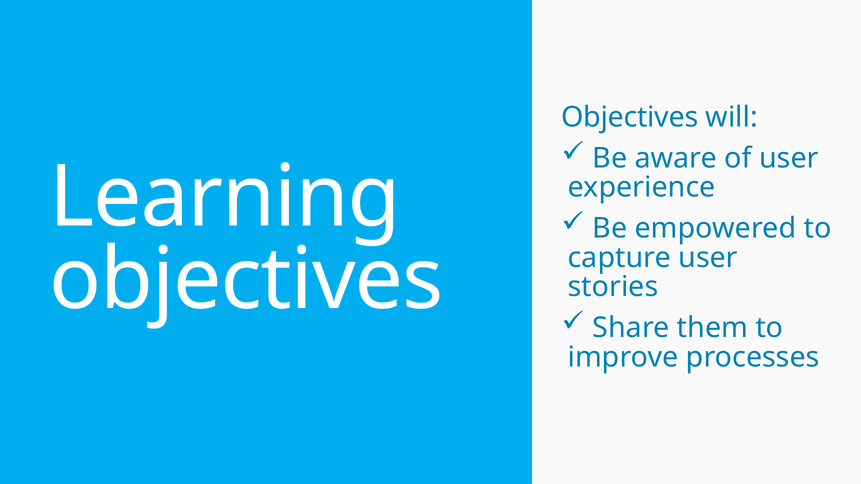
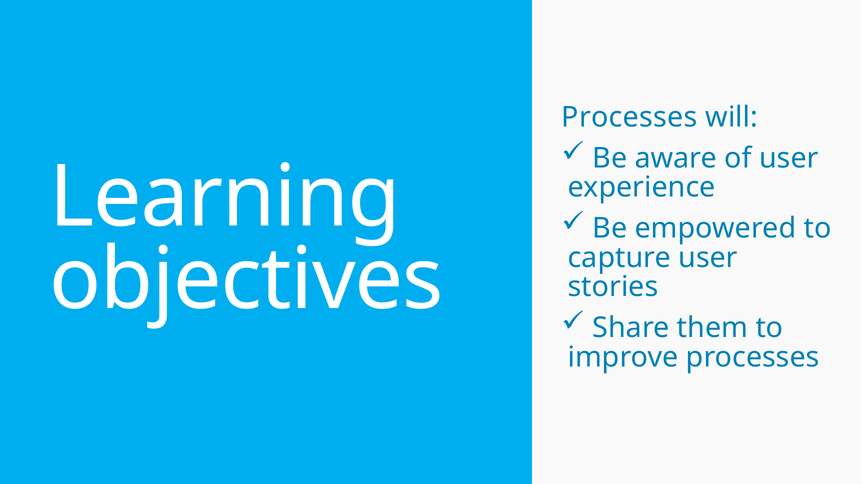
Objectives: Objectives -> Processes (630, 117)
